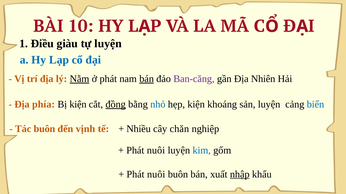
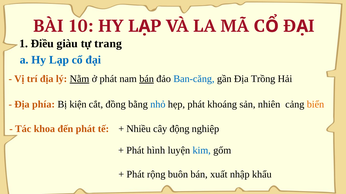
tự luyện: luyện -> trang (108, 44)
Ban-căng colour: purple -> blue (194, 79)
Nhiên: Nhiên -> Trồng (263, 79)
đồng underline: present -> none (116, 105)
hẹp kiện: kiện -> phát (196, 105)
sản luyện: luyện -> nhiên (269, 105)
biển colour: blue -> orange (315, 105)
Tác buôn: buôn -> khoa (44, 129)
đến vịnh: vịnh -> phát (86, 129)
chăn: chăn -> động (179, 129)
nuôi: nuôi -> hình (156, 151)
nuôi: nuôi -> rộng (156, 175)
nhập underline: present -> none (240, 175)
